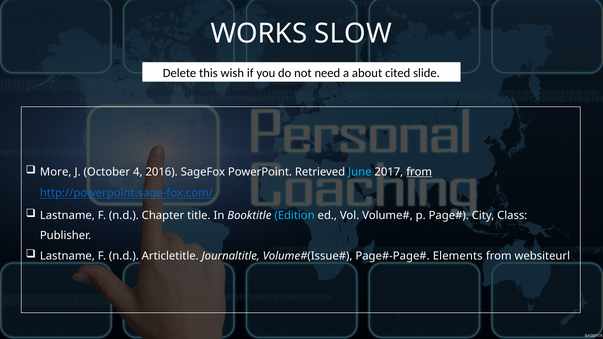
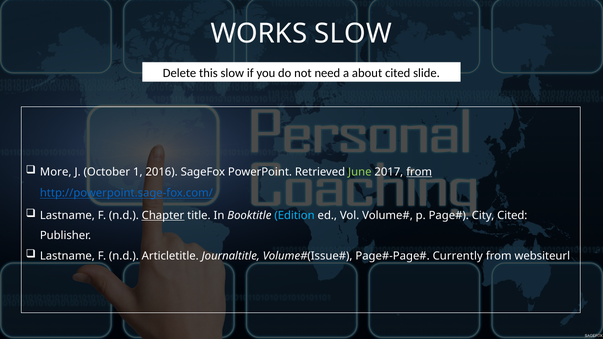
this wish: wish -> slow (232, 73)
4: 4 -> 1 (138, 172)
June colour: light blue -> light green (360, 172)
Chapter underline: none -> present (163, 216)
City Class: Class -> Cited (512, 216)
Elements: Elements -> Currently (458, 256)
